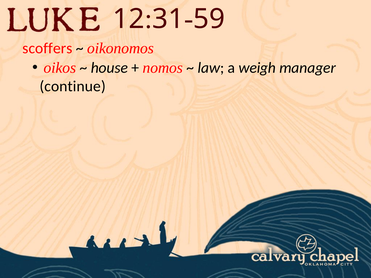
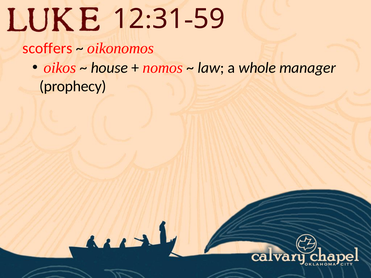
weigh: weigh -> whole (257, 68)
continue: continue -> prophecy (73, 86)
